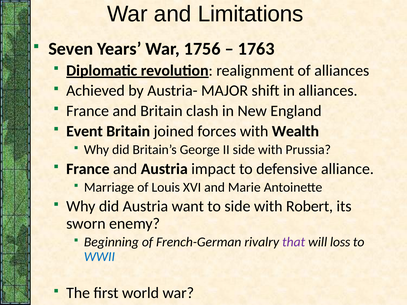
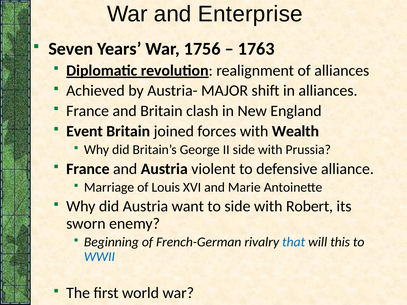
Limitations: Limitations -> Enterprise (250, 14)
impact: impact -> violent (213, 169)
that colour: purple -> blue (294, 242)
loss: loss -> this (340, 242)
